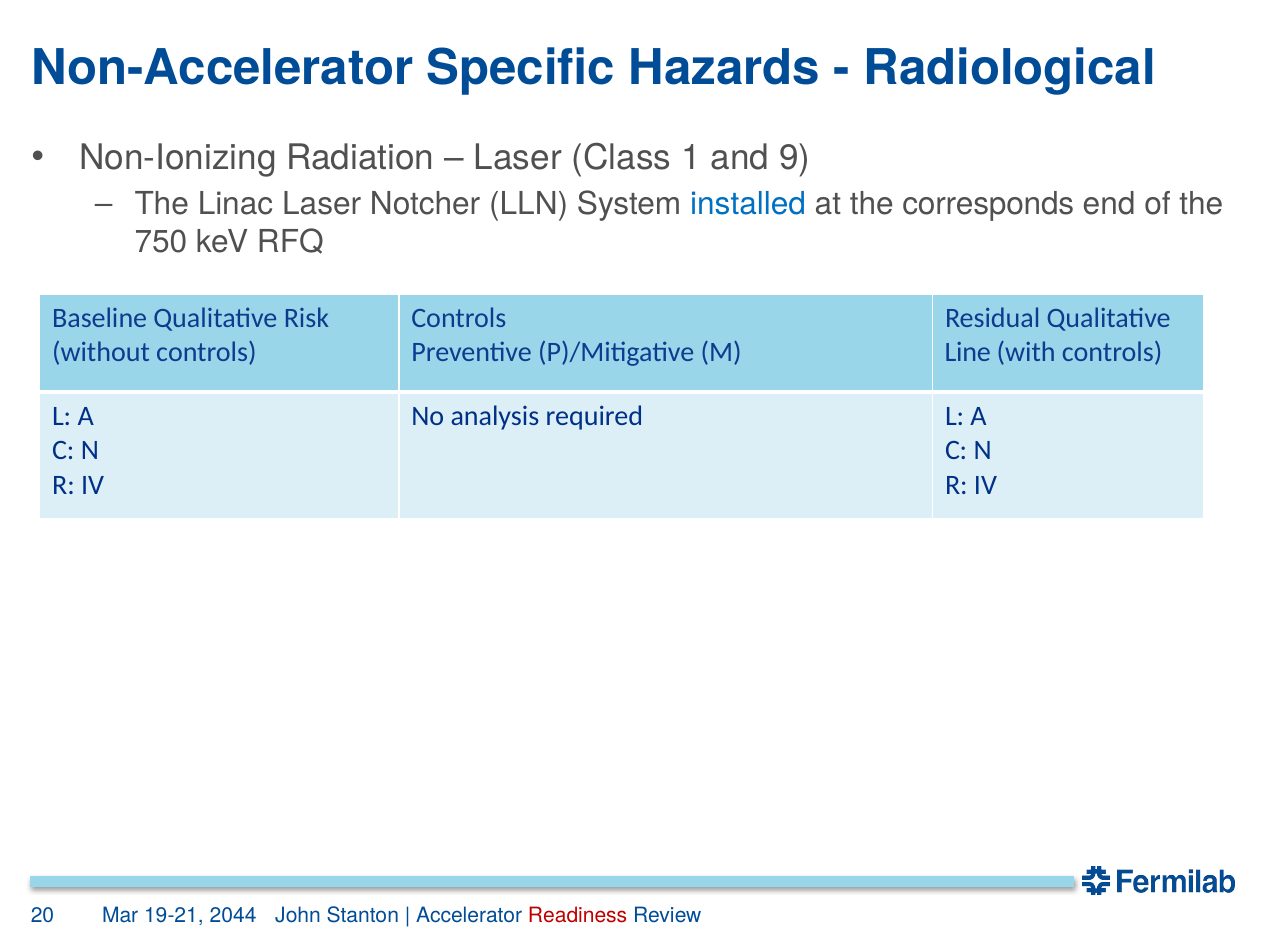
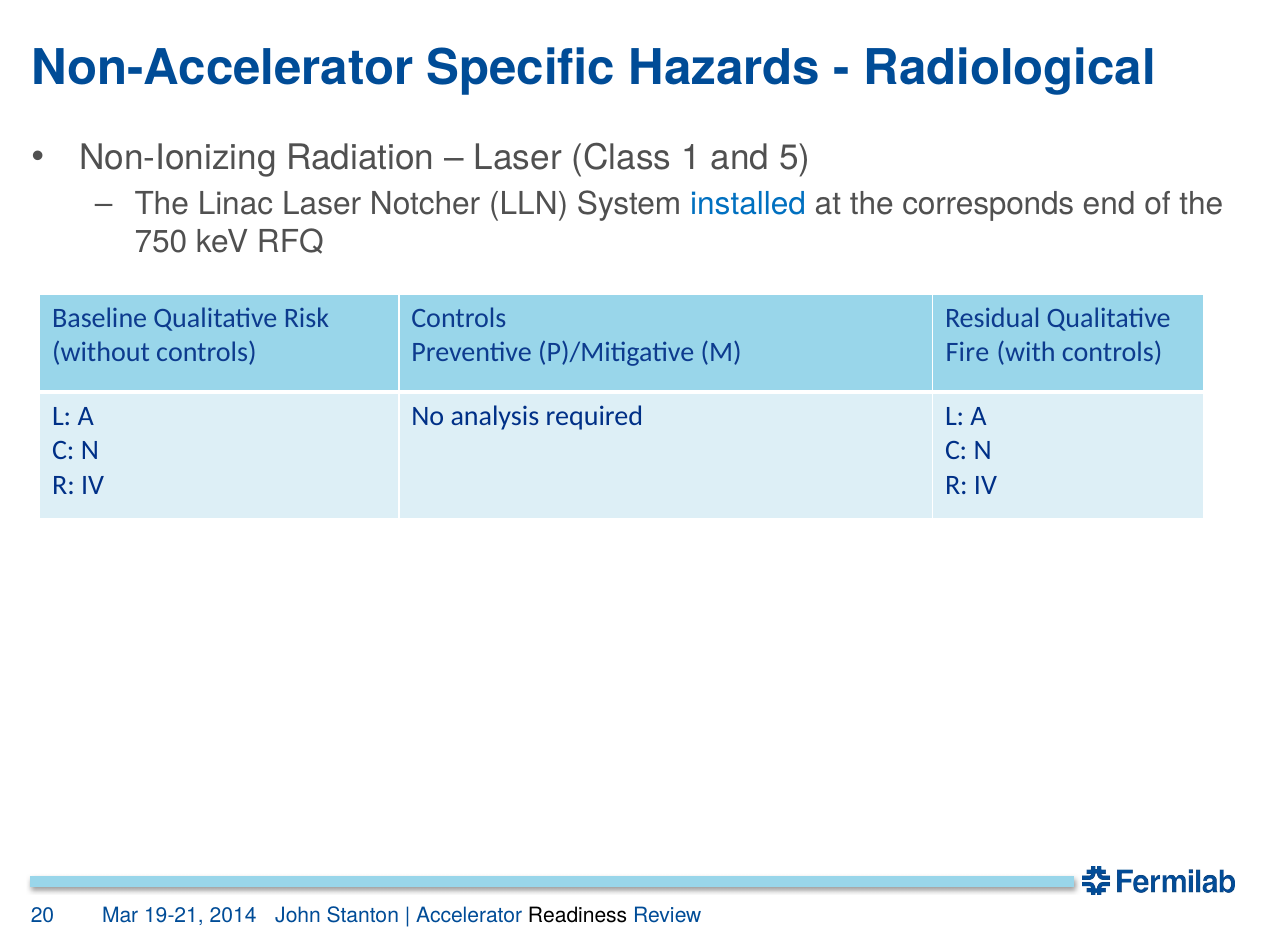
9: 9 -> 5 (795, 158)
Line: Line -> Fire (967, 352)
2044: 2044 -> 2014 (233, 915)
Readiness colour: red -> black (578, 915)
